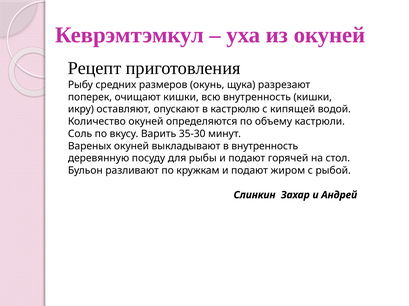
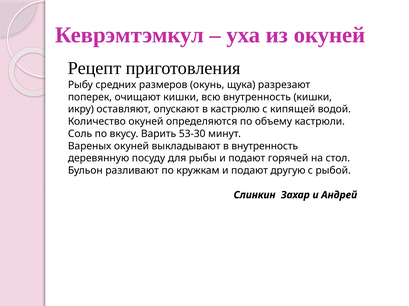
35-30: 35-30 -> 53-30 (192, 134)
жиром: жиром -> другую (288, 171)
